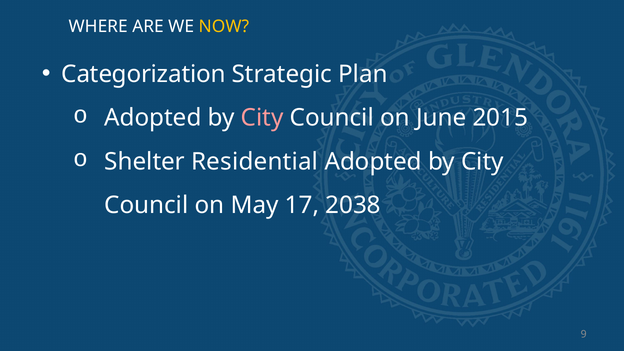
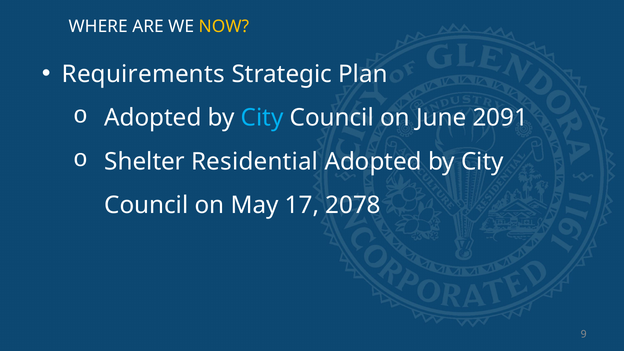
Categorization: Categorization -> Requirements (143, 74)
City colour: pink -> light blue (262, 118)
2015: 2015 -> 2091 (500, 118)
2038: 2038 -> 2078 (353, 205)
